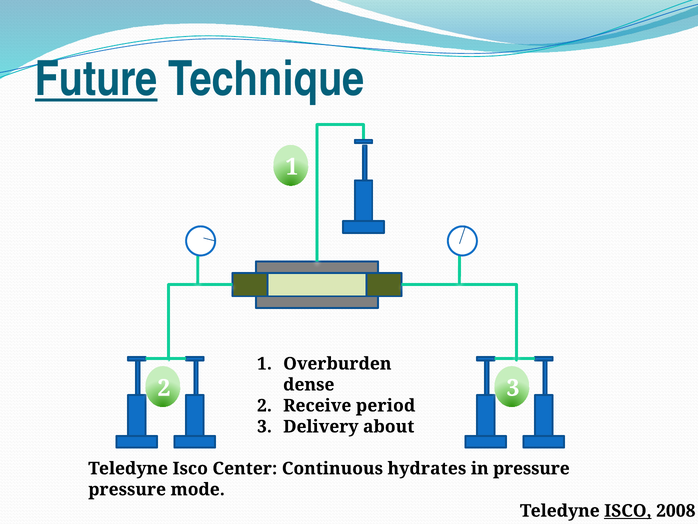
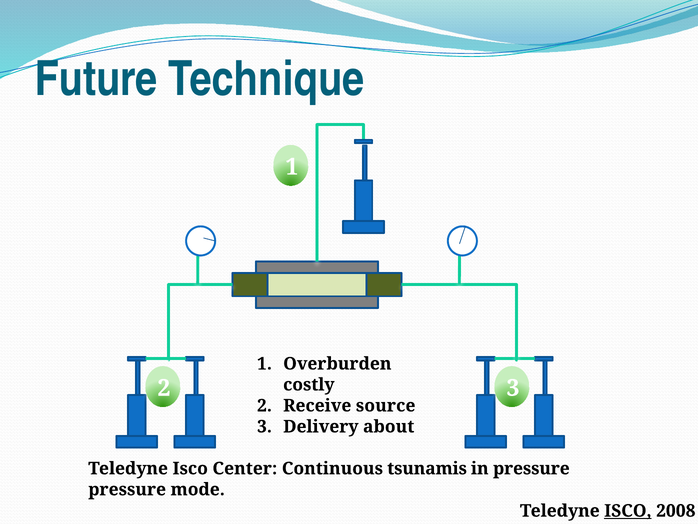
Future underline: present -> none (96, 79)
dense: dense -> costly (309, 384)
period: period -> source (386, 405)
hydrates: hydrates -> tsunamis (427, 468)
